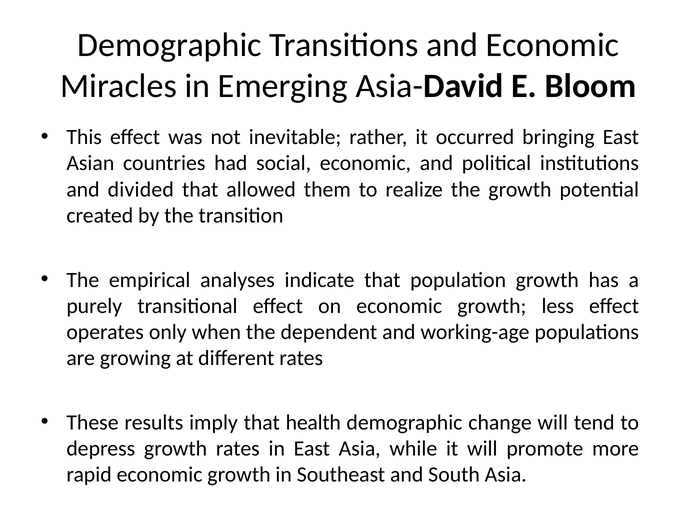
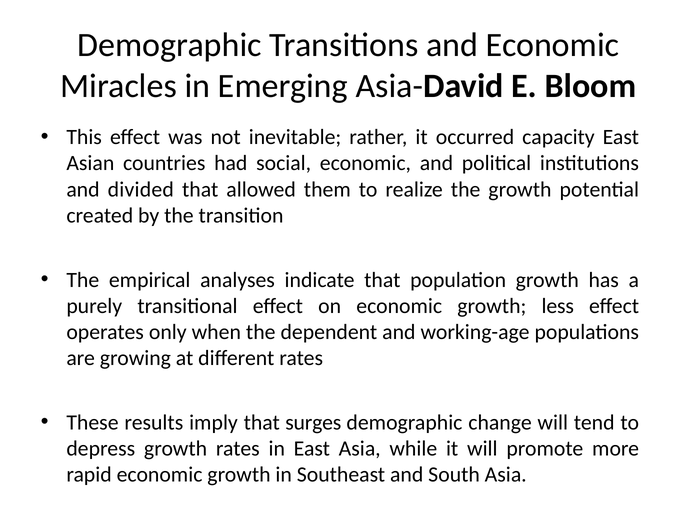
bringing: bringing -> capacity (558, 137)
health: health -> surges (313, 422)
